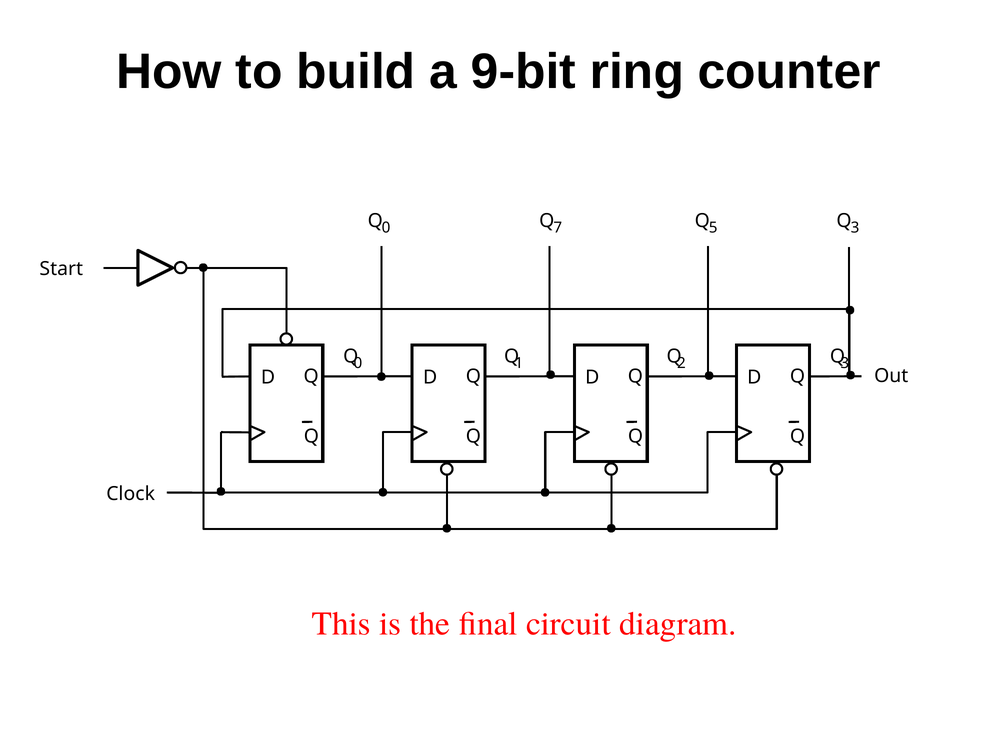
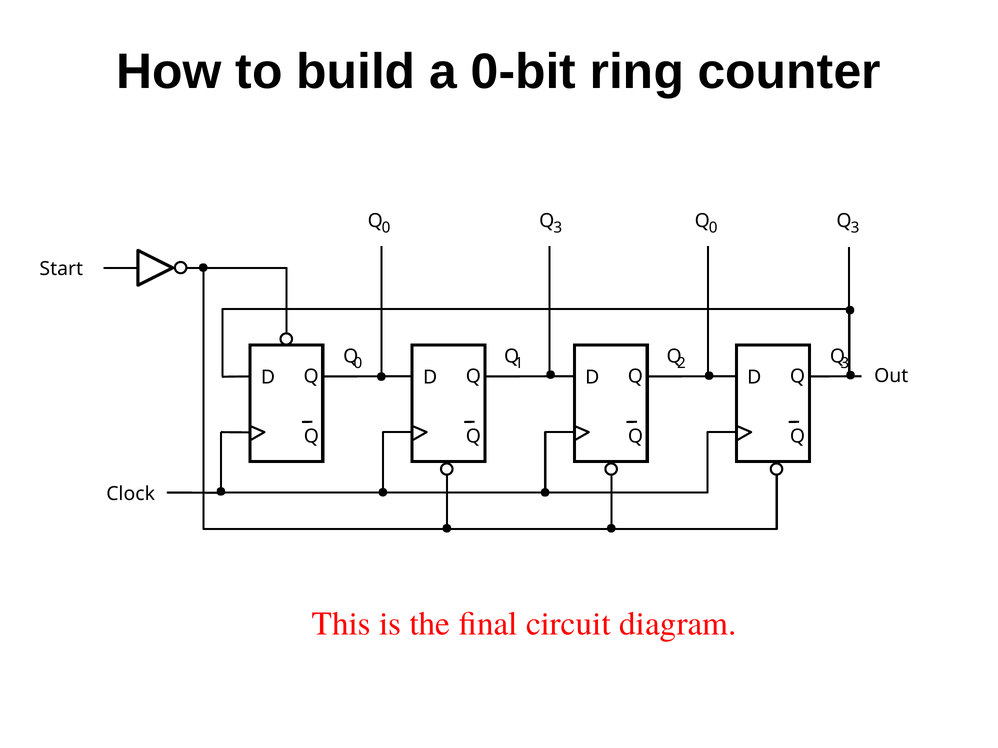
9-bit: 9-bit -> 0-bit (523, 72)
7: 7 -> 3 (558, 228)
5: 5 -> 0 (713, 228)
